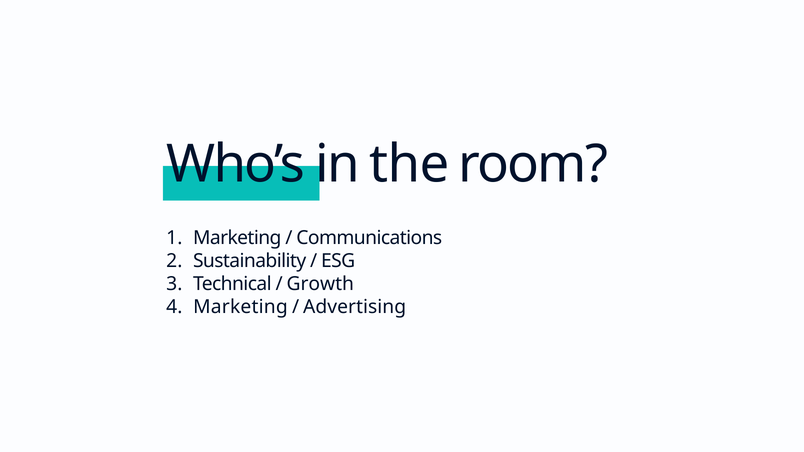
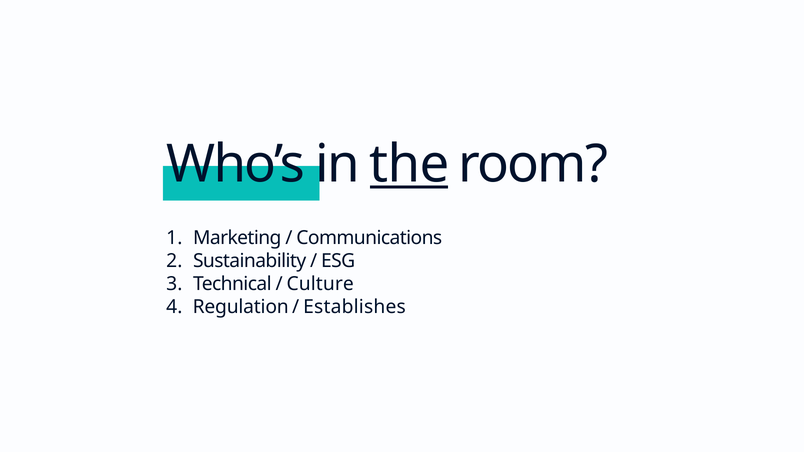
the underline: none -> present (409, 164)
Growth: Growth -> Culture (320, 284)
Marketing: Marketing -> Regulation (241, 307)
Advertising: Advertising -> Establishes (355, 307)
